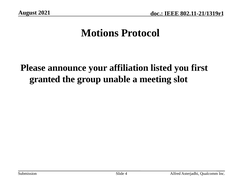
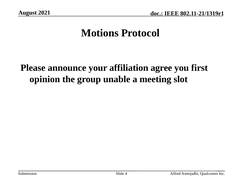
listed: listed -> agree (161, 68)
granted: granted -> opinion (45, 79)
